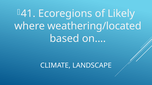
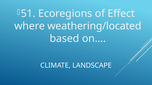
41: 41 -> 51 (28, 14)
Likely: Likely -> Effect (121, 14)
